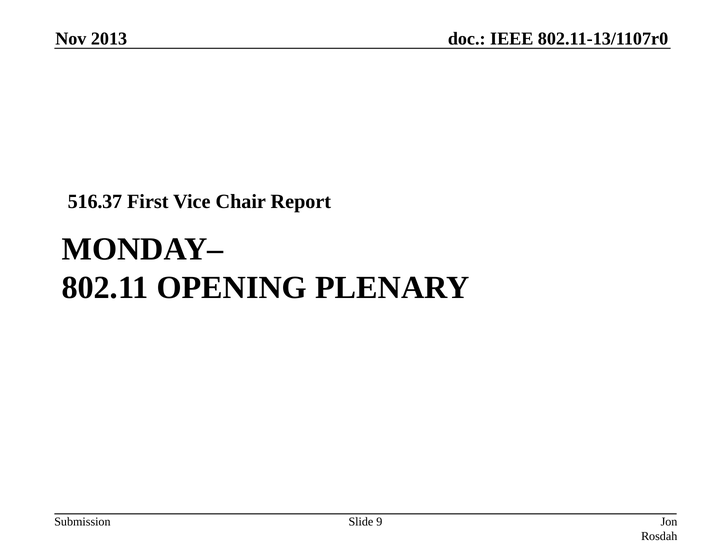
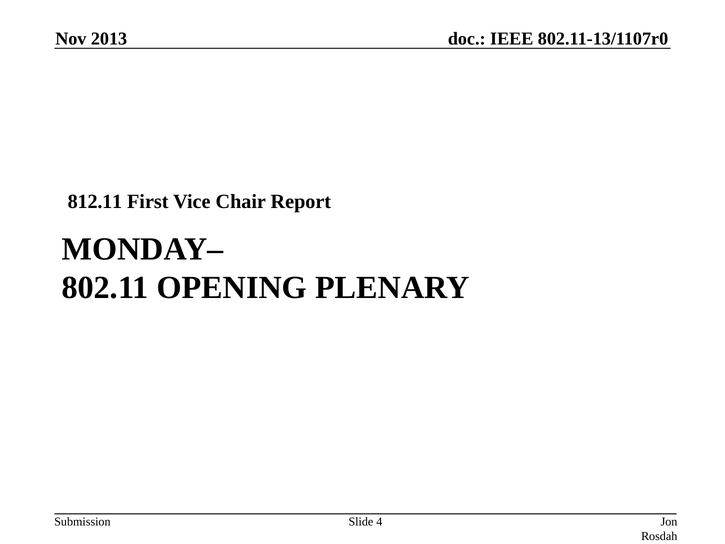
516.37: 516.37 -> 812.11 (95, 201)
9: 9 -> 4 (379, 521)
